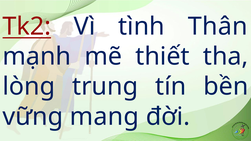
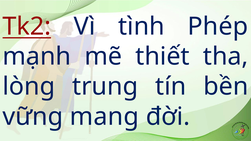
Thân: Thân -> Phép (218, 26)
